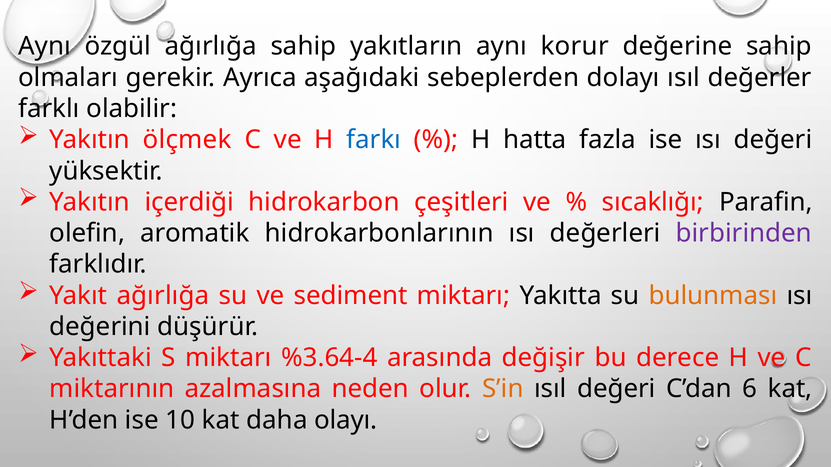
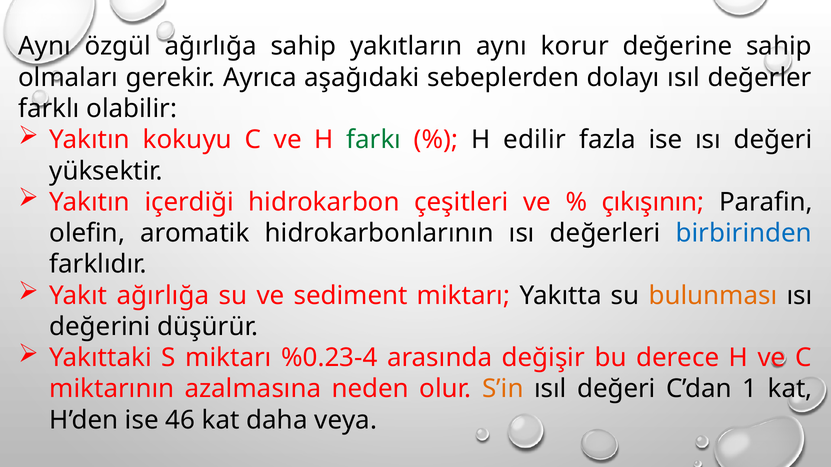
ölçmek: ölçmek -> kokuyu (187, 140)
farkı colour: blue -> green (374, 140)
hatta: hatta -> edilir (535, 140)
sıcaklığı: sıcaklığı -> çıkışının (653, 202)
birbirinden colour: purple -> blue (744, 233)
%3.64-4: %3.64-4 -> %0.23-4 (329, 358)
6: 6 -> 1 (750, 389)
10: 10 -> 46 (180, 420)
olayı: olayı -> veya (346, 420)
